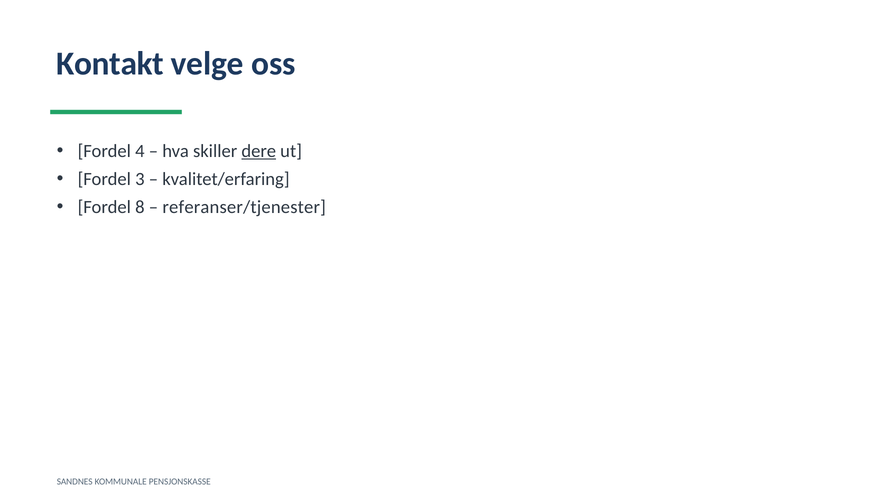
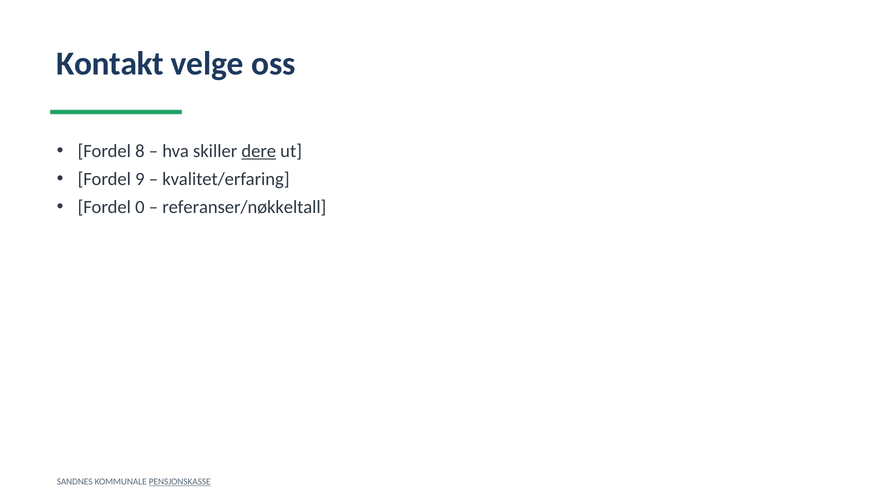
4: 4 -> 8 (140, 151)
3: 3 -> 9 (140, 179)
8: 8 -> 0 (140, 207)
referanser/tjenester: referanser/tjenester -> referanser/nøkkeltall (244, 207)
PENSJONSKASSE underline: none -> present (180, 481)
